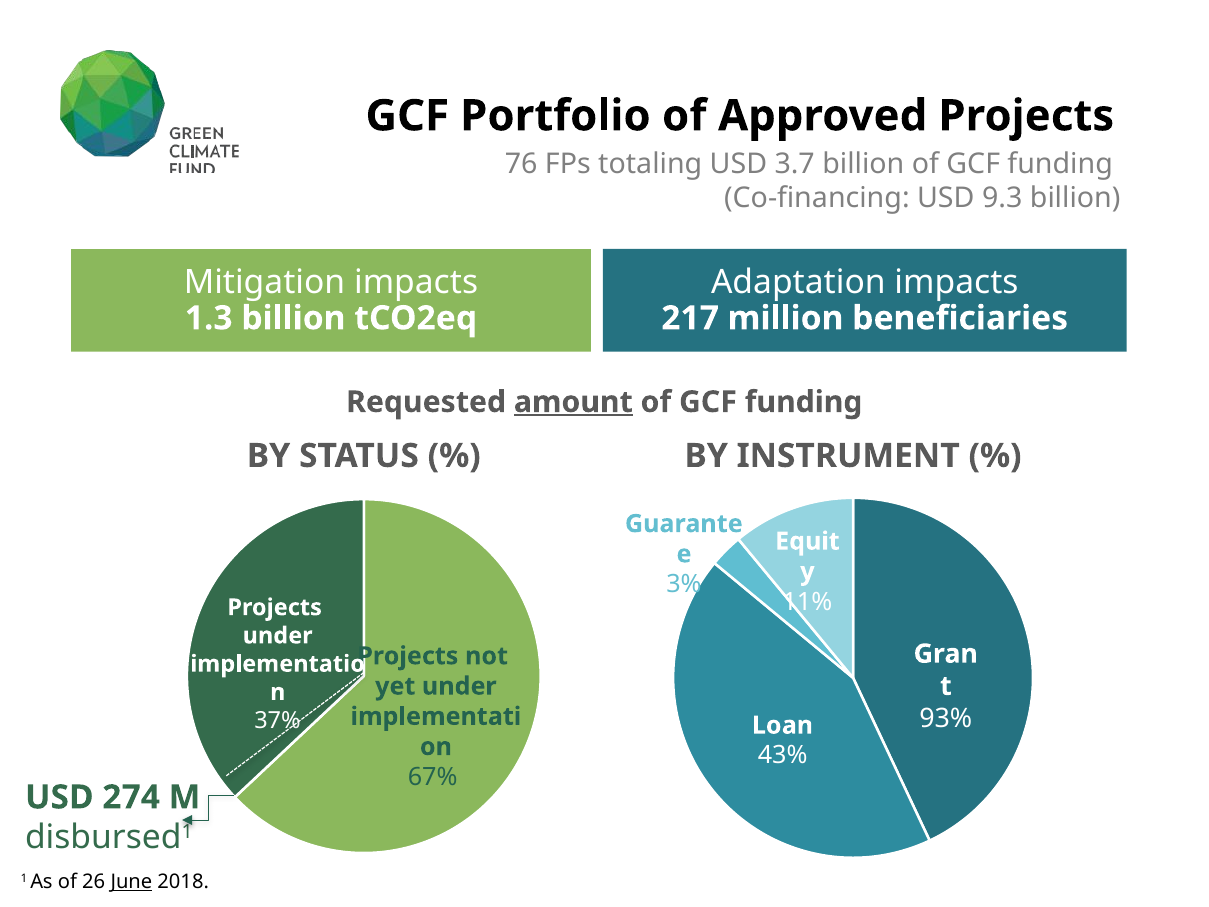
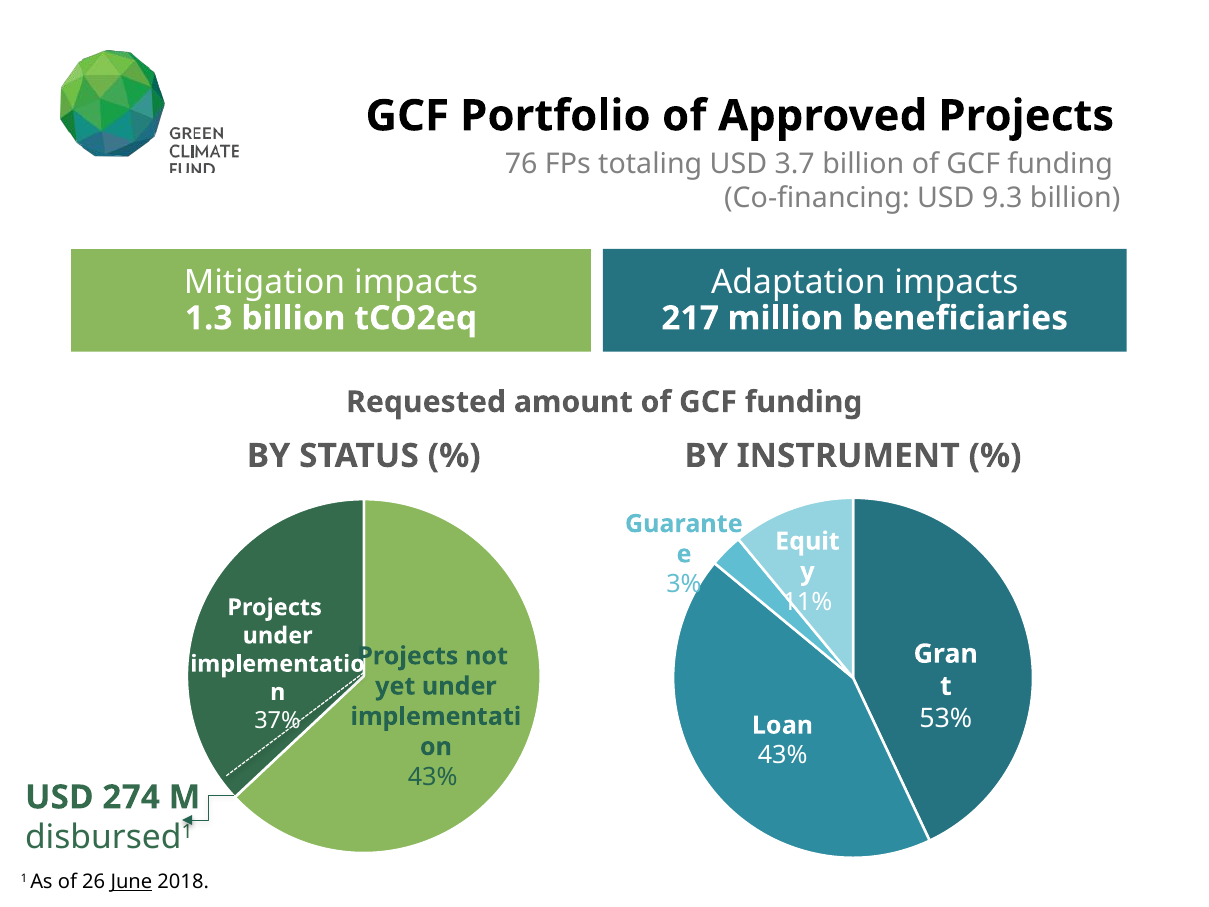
amount underline: present -> none (573, 402)
93%: 93% -> 53% (946, 718)
67%: 67% -> 43% (433, 777)
